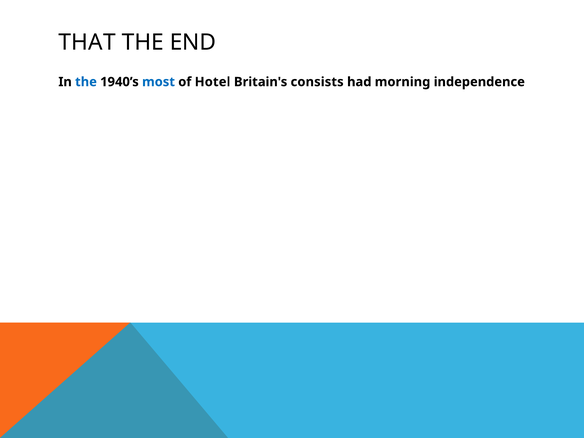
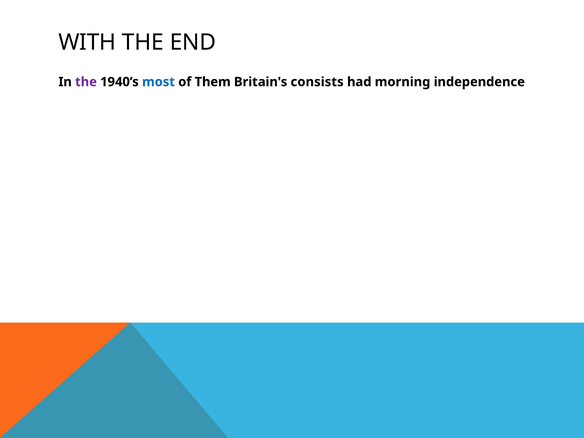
THAT: THAT -> WITH (87, 42)
the colour: blue -> purple (86, 82)
Hotel: Hotel -> Them (213, 82)
